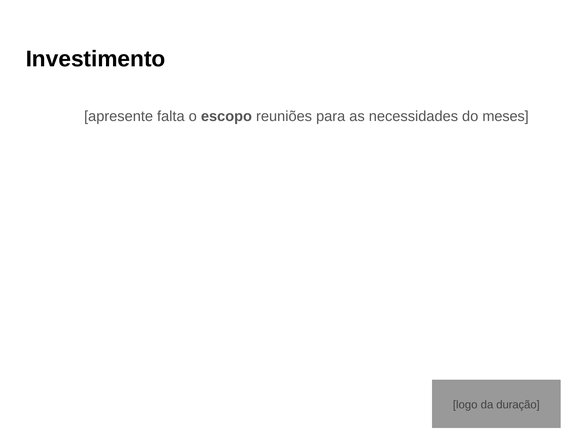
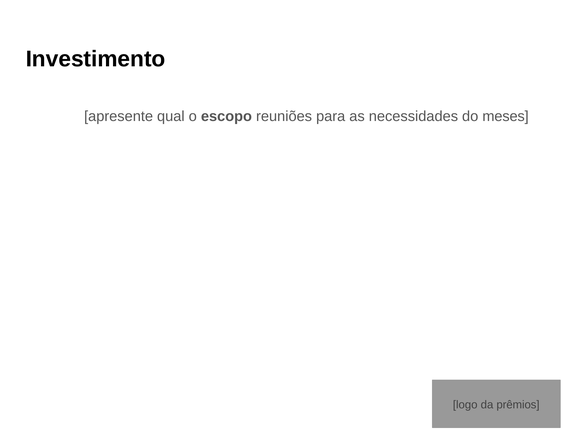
falta: falta -> qual (171, 116)
duração: duração -> prêmios (518, 405)
